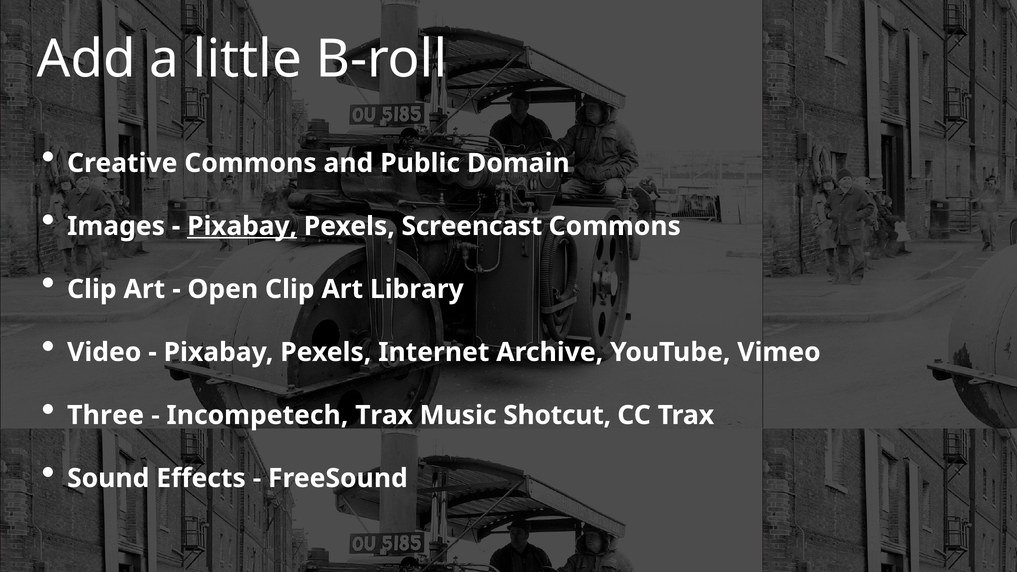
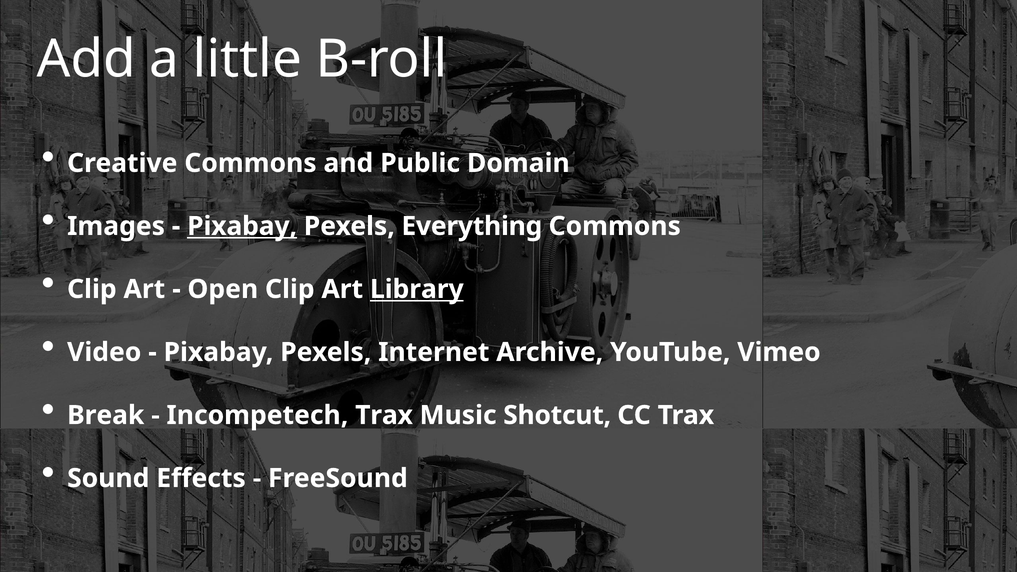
Screencast: Screencast -> Everything (472, 226)
Library underline: none -> present (417, 289)
Three: Three -> Break (106, 415)
